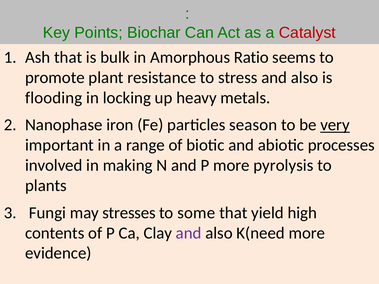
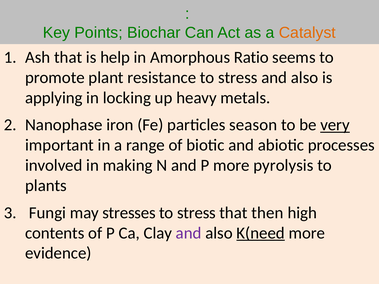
Catalyst colour: red -> orange (307, 33)
bulk: bulk -> help (115, 57)
flooding: flooding -> applying (54, 98)
some: some -> stress (196, 213)
yield: yield -> then (267, 213)
K(need underline: none -> present (261, 233)
